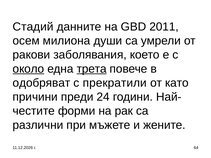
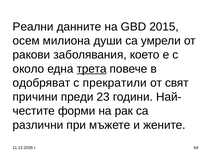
Стадий: Стадий -> Реални (33, 27)
2011: 2011 -> 2015 (164, 27)
около underline: present -> none (28, 69)
като: като -> свят (177, 83)
24: 24 -> 23 (103, 97)
